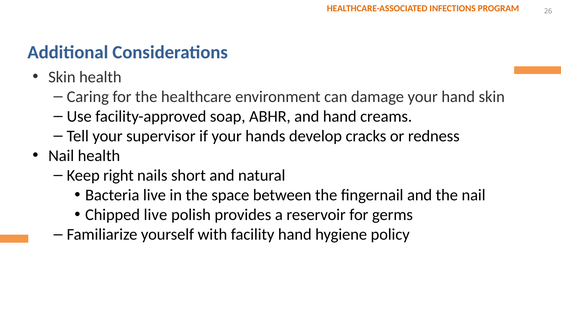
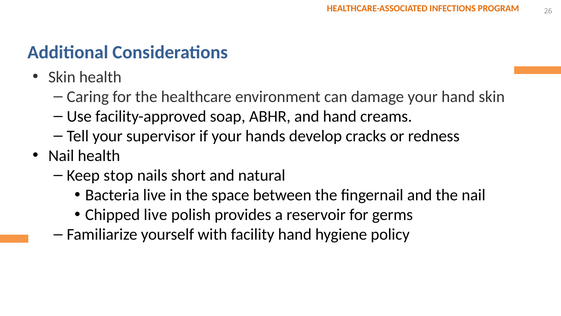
right: right -> stop (118, 175)
